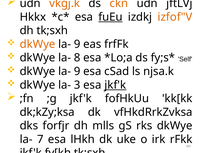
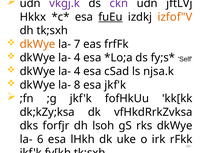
vkgj.k colour: orange -> purple (65, 3)
ckn colour: orange -> purple (119, 3)
9: 9 -> 7 (77, 44)
8: 8 -> 4 (77, 57)
9: 9 -> 4 (77, 71)
3: 3 -> 8 (77, 85)
jkf'k underline: present -> none (115, 85)
mlls: mlls -> lsoh (103, 125)
7: 7 -> 6 (40, 139)
